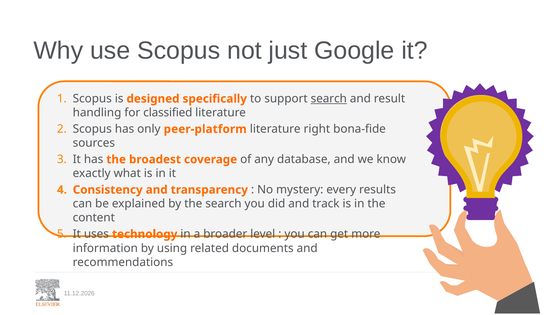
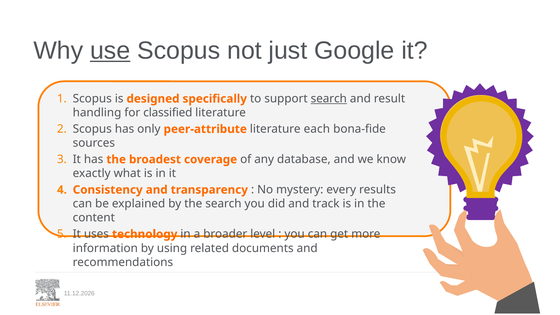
use underline: none -> present (110, 51)
peer-platform: peer-platform -> peer-attribute (205, 129)
right: right -> each (317, 129)
